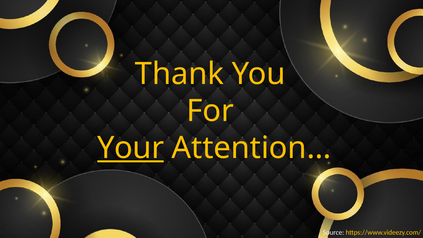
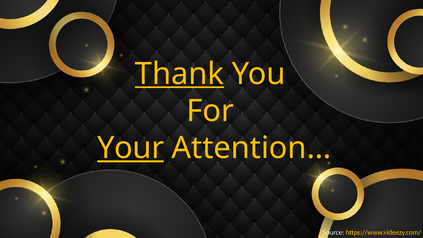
Thank underline: none -> present (179, 74)
